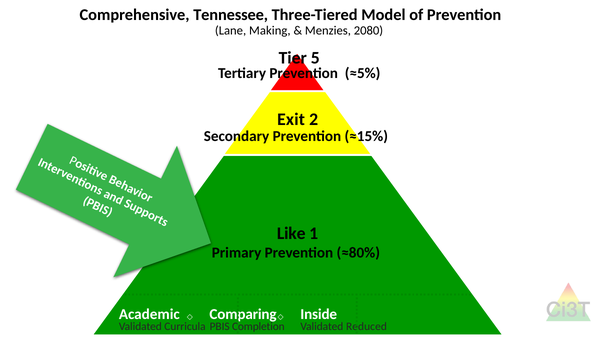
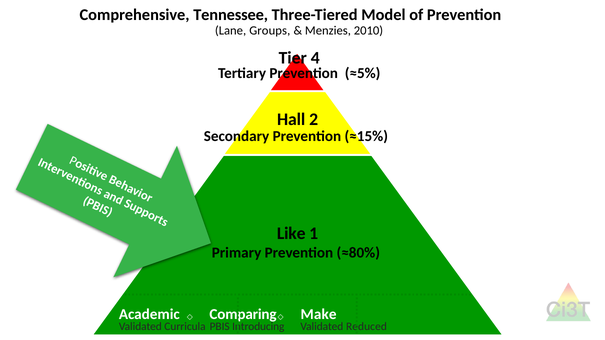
Making: Making -> Groups (270, 31)
2080: 2080 -> 2010 (368, 31)
5: 5 -> 4 (315, 58)
Exit: Exit -> Hall (291, 120)
Inside: Inside -> Make (319, 314)
Completion: Completion -> Introducing (258, 327)
